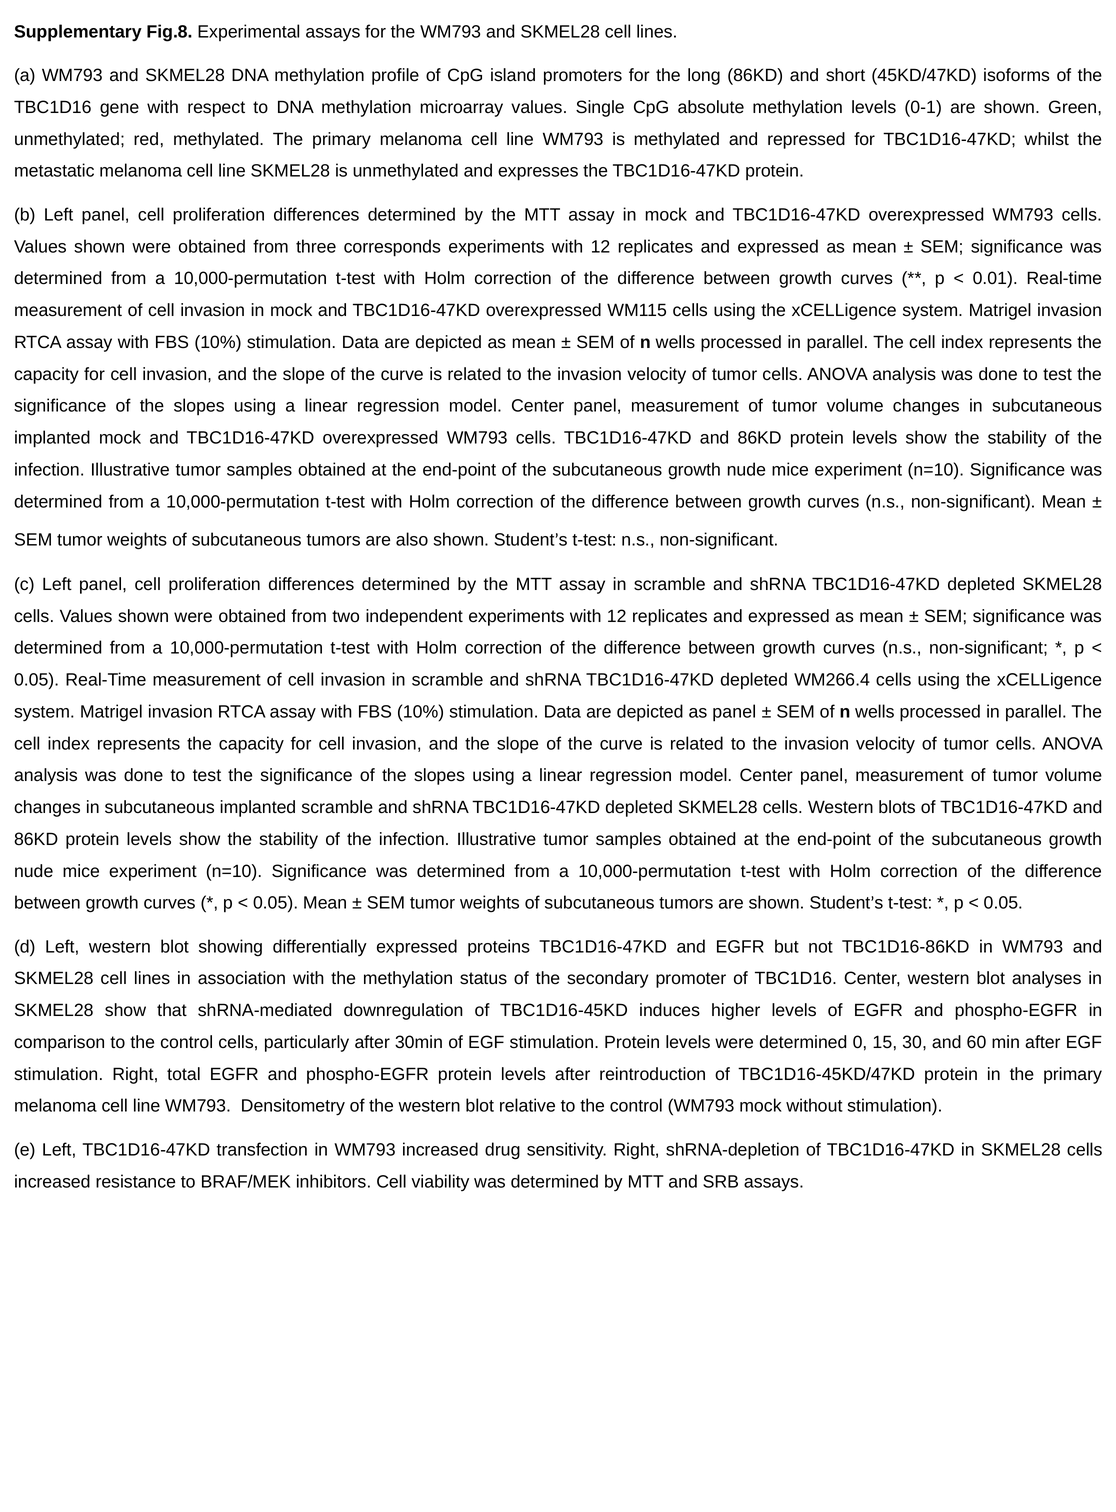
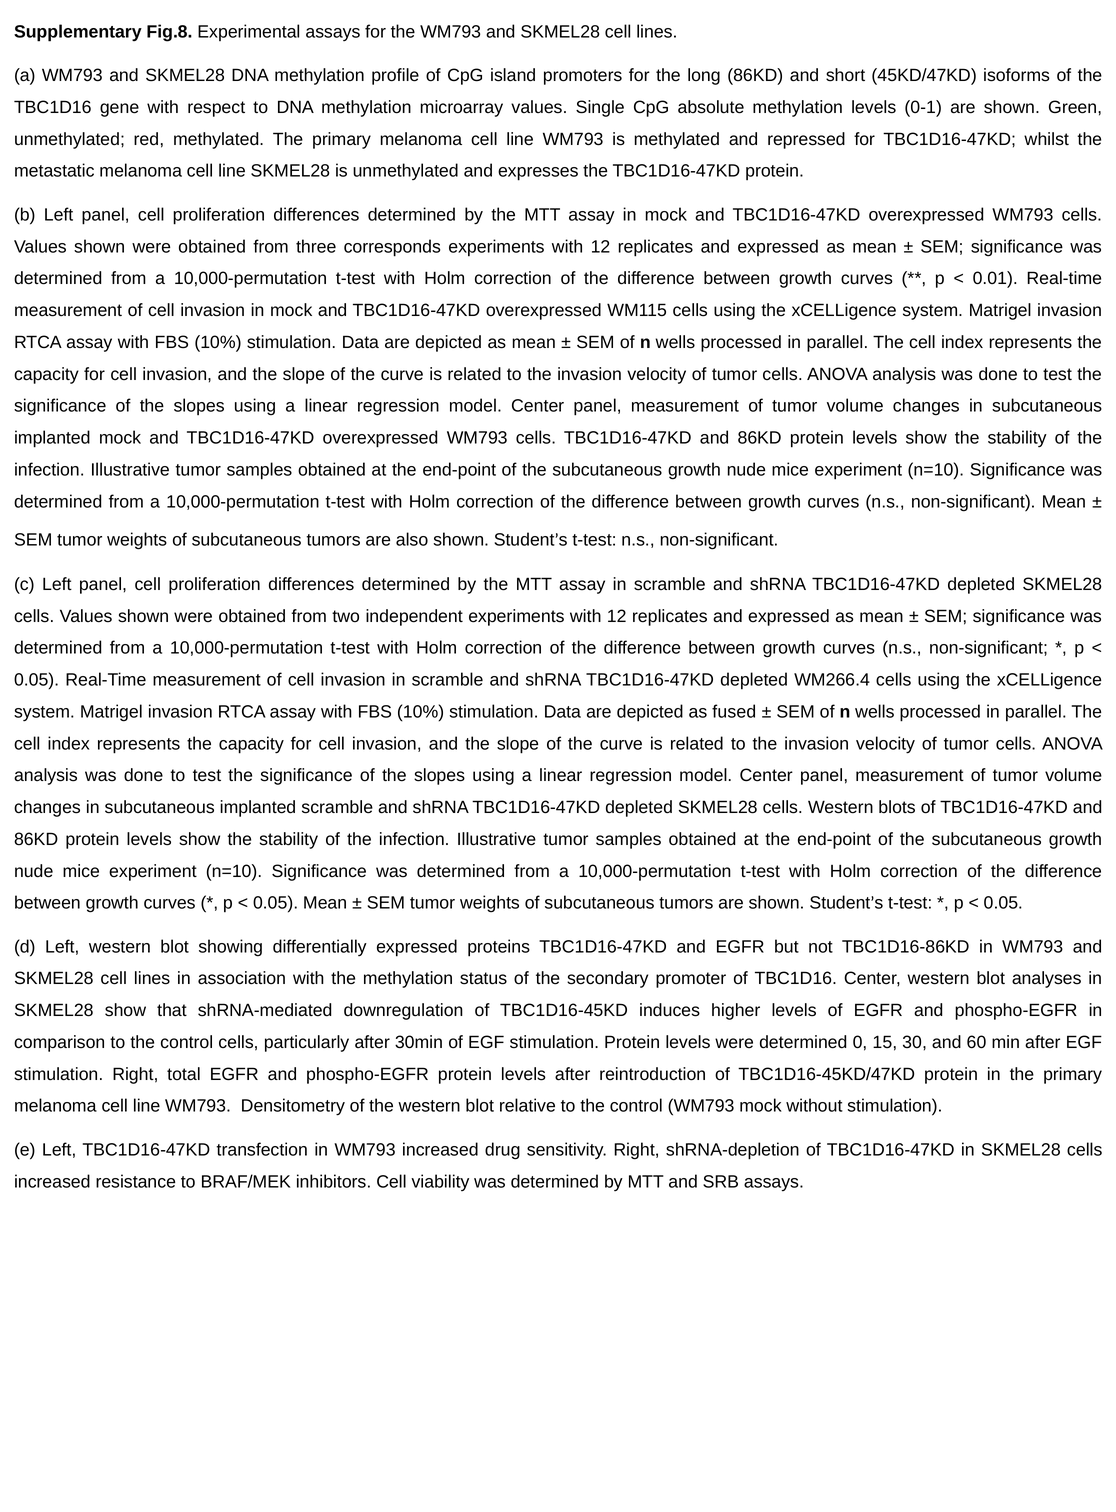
as panel: panel -> fused (734, 712)
